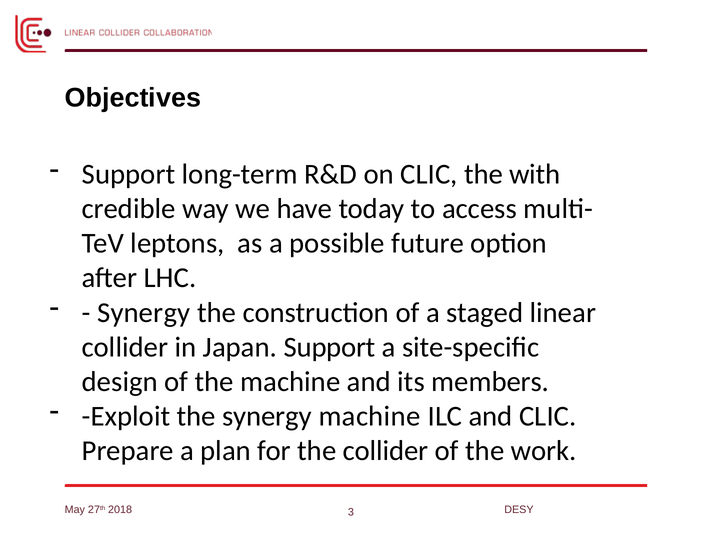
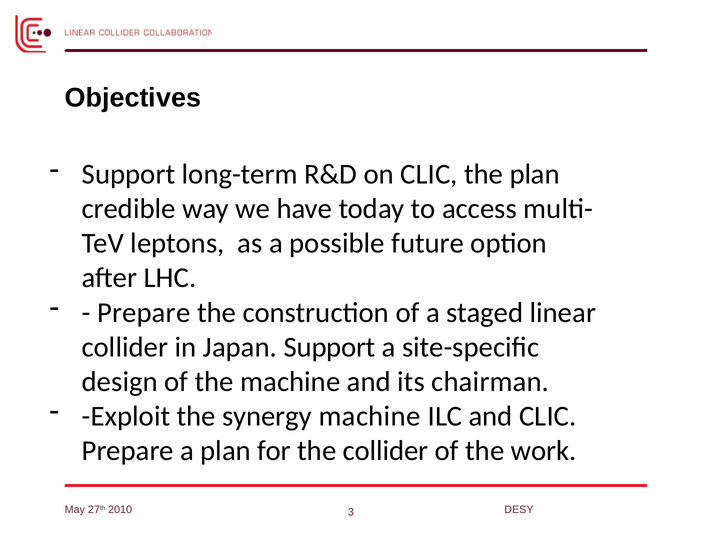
the with: with -> plan (535, 174)
Synergy: Synergy -> Prepare (144, 313)
members: members -> chairman (490, 382)
2018: 2018 -> 2010 (120, 510)
